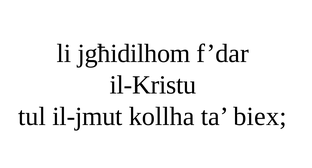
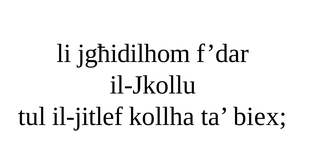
il-Kristu: il-Kristu -> il-Jkollu (153, 85)
il-jmut: il-jmut -> il-jitlef (87, 117)
